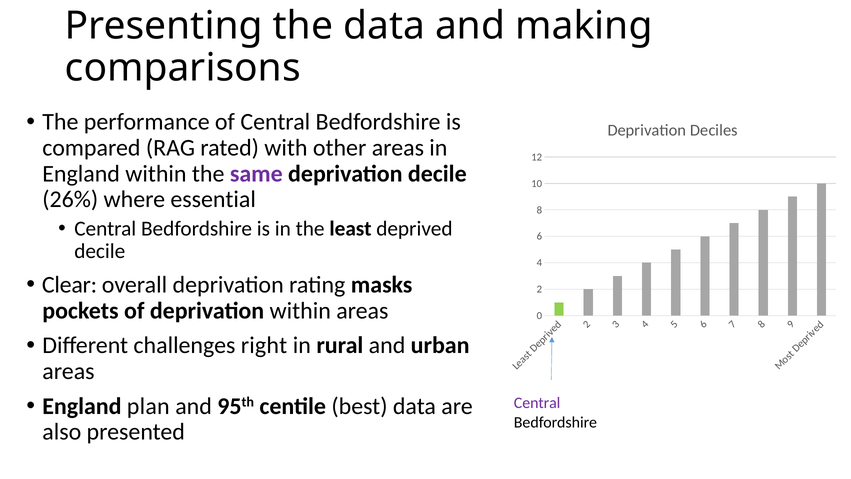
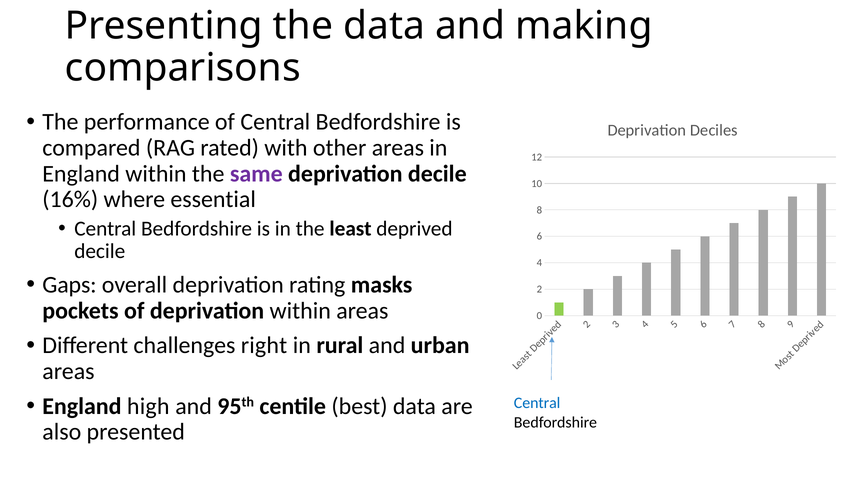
26%: 26% -> 16% (70, 199)
Clear: Clear -> Gaps (69, 285)
plan: plan -> high (148, 406)
Central colour: purple -> blue (537, 403)
